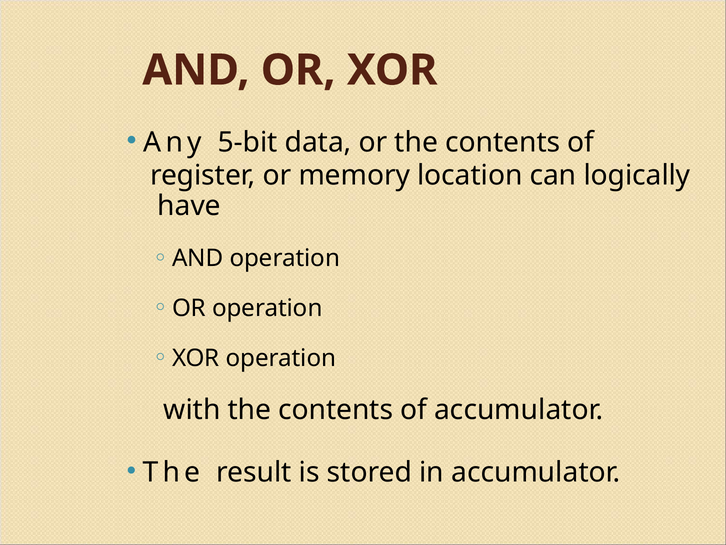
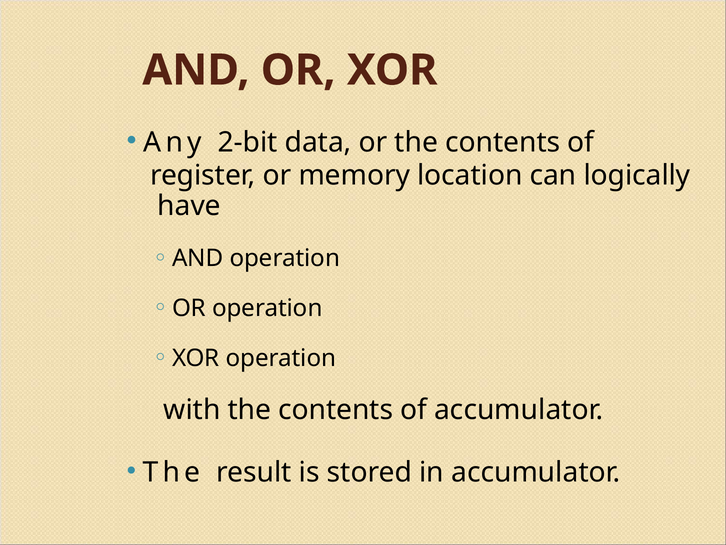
5-bit: 5-bit -> 2-bit (248, 142)
